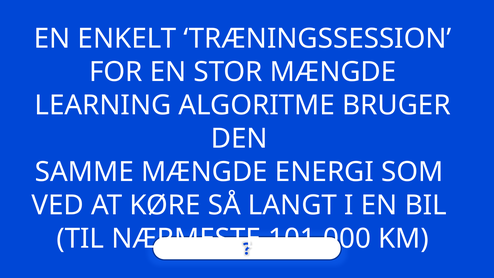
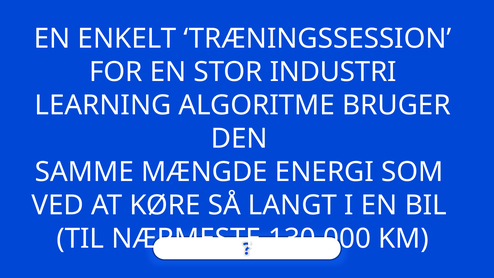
STOR MÆNGDE: MÆNGDE -> INDUSTRI (333, 72)
101.000: 101.000 -> 130.000 (320, 239)
